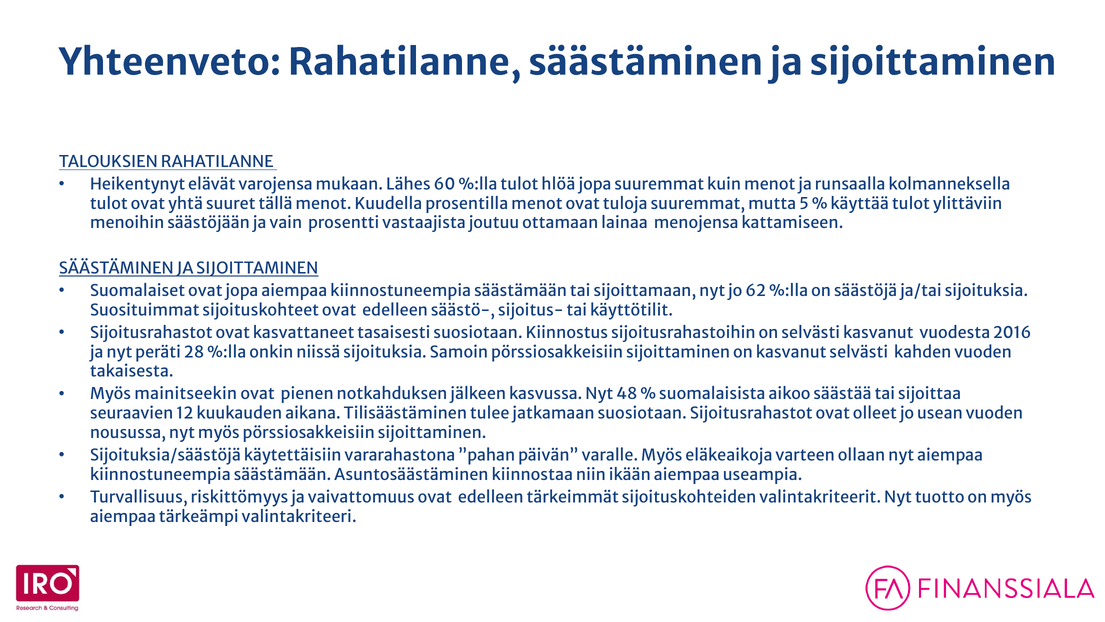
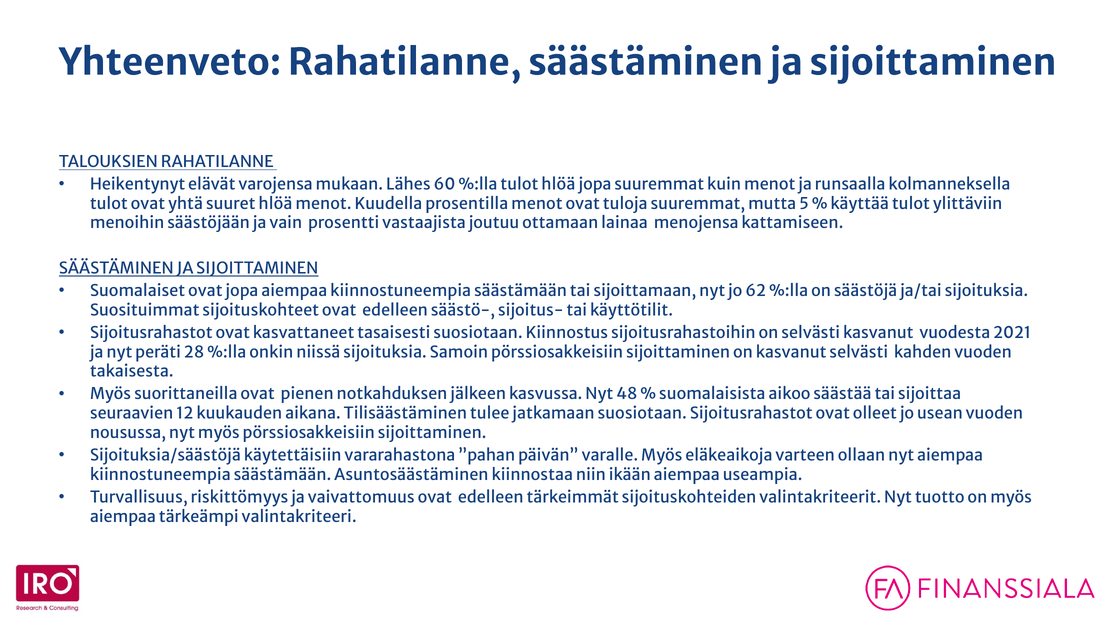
suuret tällä: tällä -> hlöä (275, 204)
2016: 2016 -> 2021 (1012, 333)
mainitseekin: mainitseekin -> suorittaneilla (186, 394)
